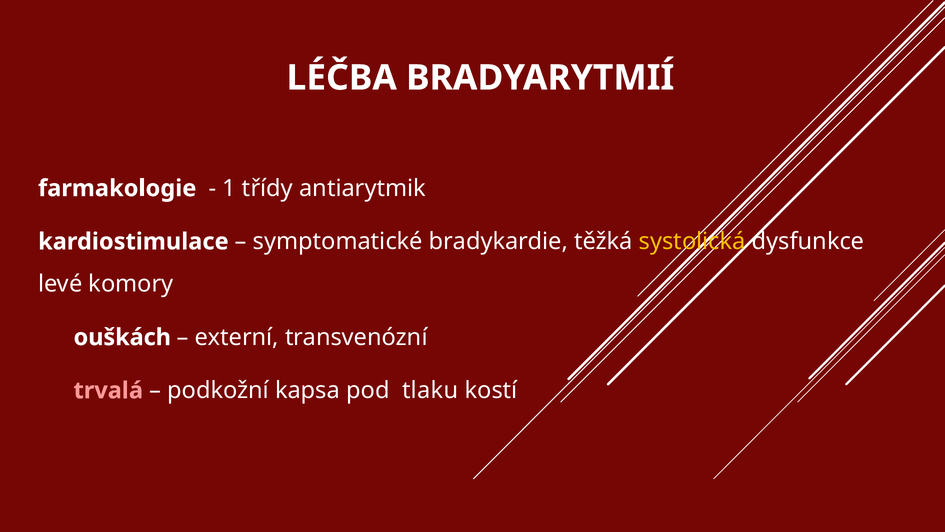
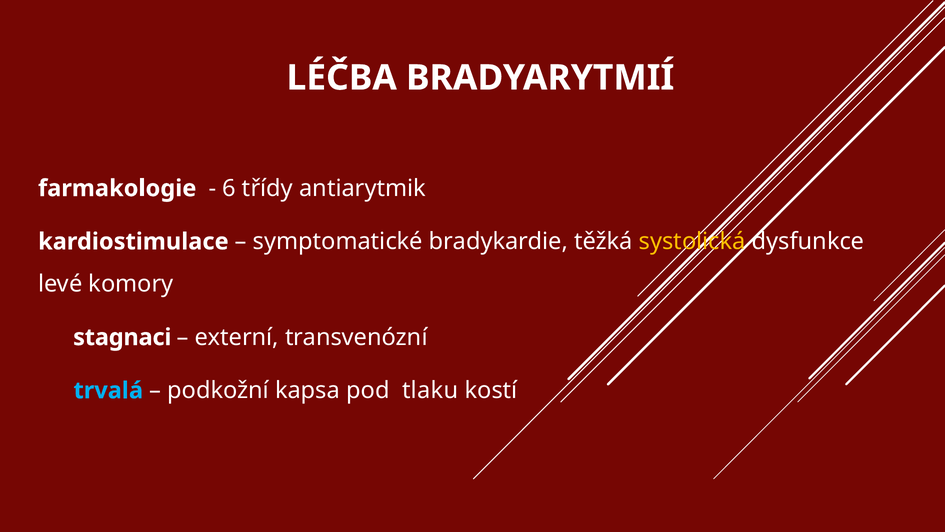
1: 1 -> 6 (229, 188)
ouškách: ouškách -> stagnaci (122, 337)
trvalá colour: pink -> light blue (108, 390)
